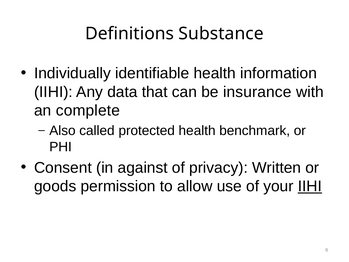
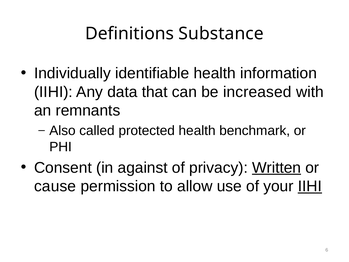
insurance: insurance -> increased (257, 92)
complete: complete -> remnants (88, 110)
Written underline: none -> present (277, 167)
goods: goods -> cause (55, 186)
